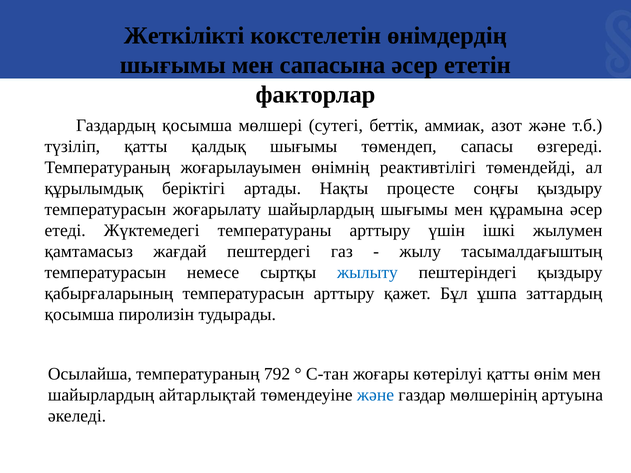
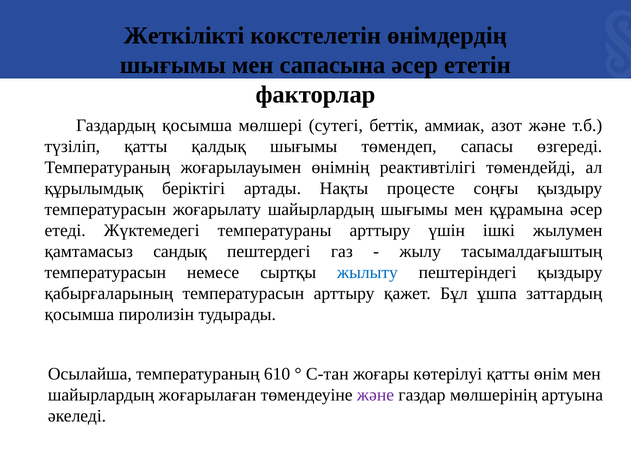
жағдай: жағдай -> сандық (180, 252)
792: 792 -> 610 (277, 374)
айтарлықтай: айтарлықтай -> жоғарылаған (207, 395)
және colour: blue -> purple (376, 395)
